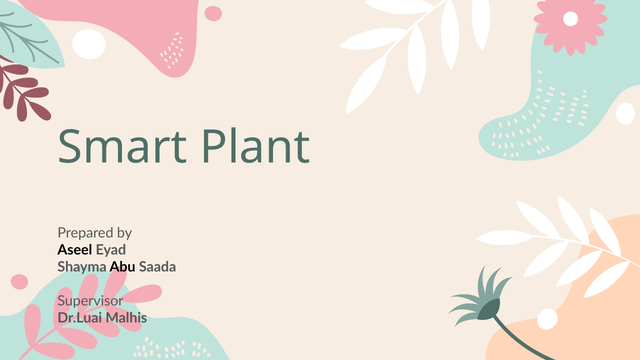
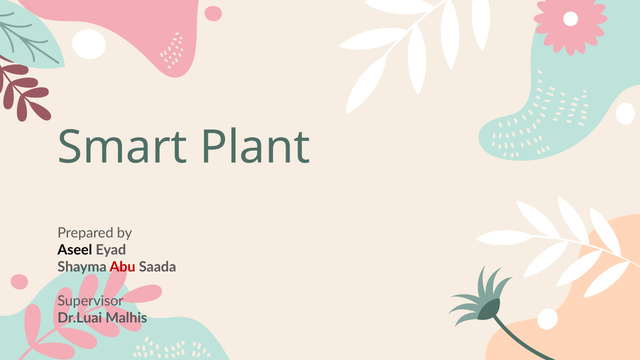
Abu colour: black -> red (123, 267)
